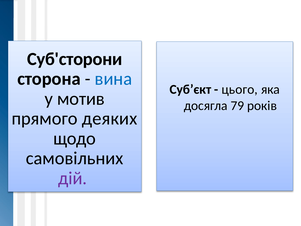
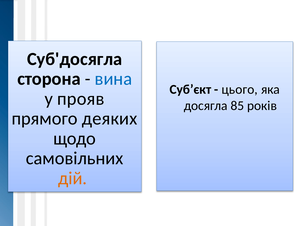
Суб'сторони: Суб'сторони -> Суб'досягла (75, 59)
мотив: мотив -> прояв (81, 99)
79: 79 -> 85 (237, 106)
дій colour: purple -> orange (73, 178)
